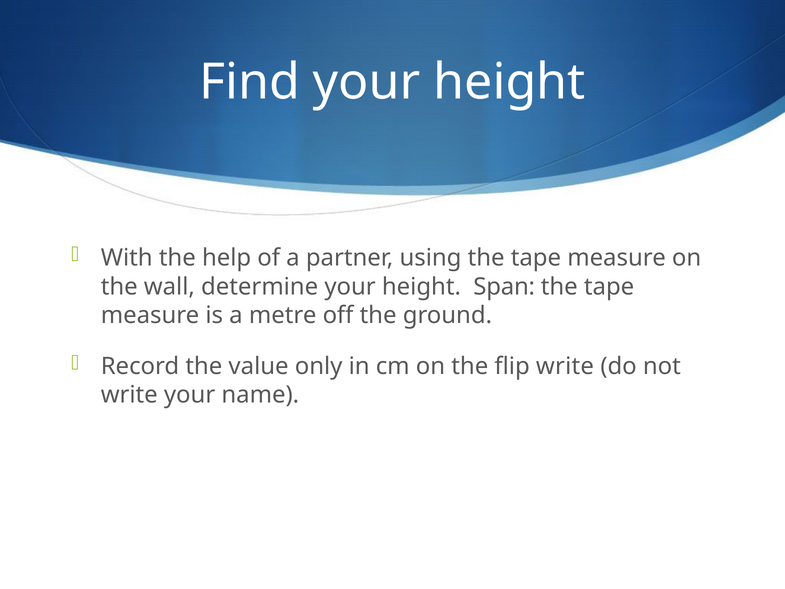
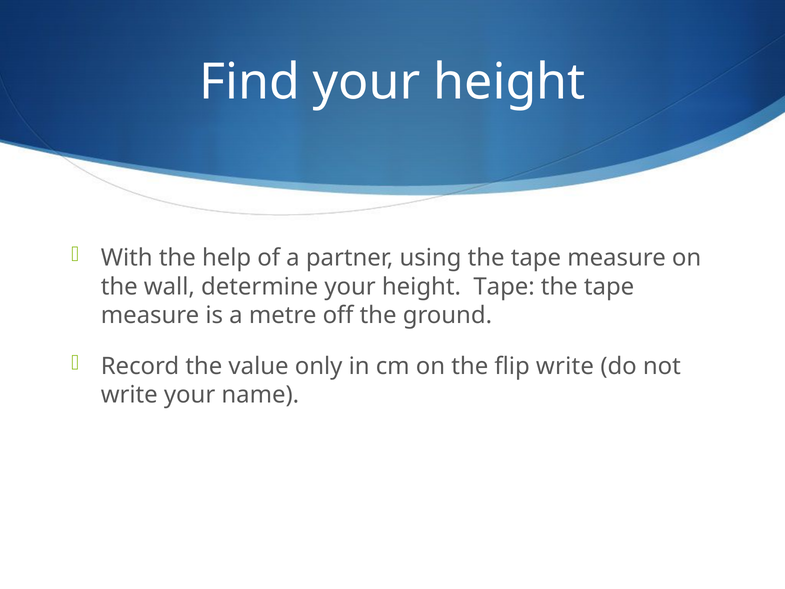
height Span: Span -> Tape (504, 287)
